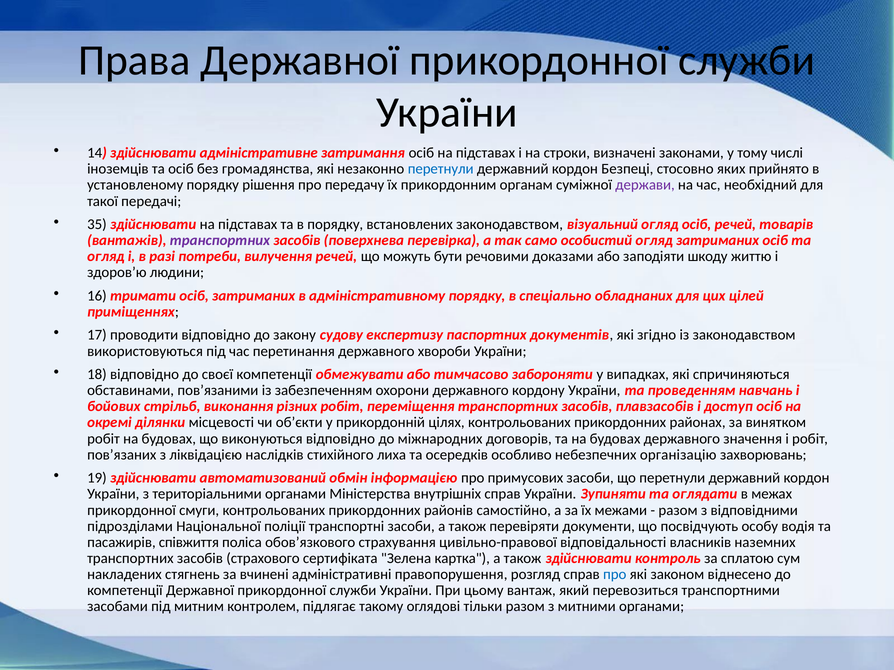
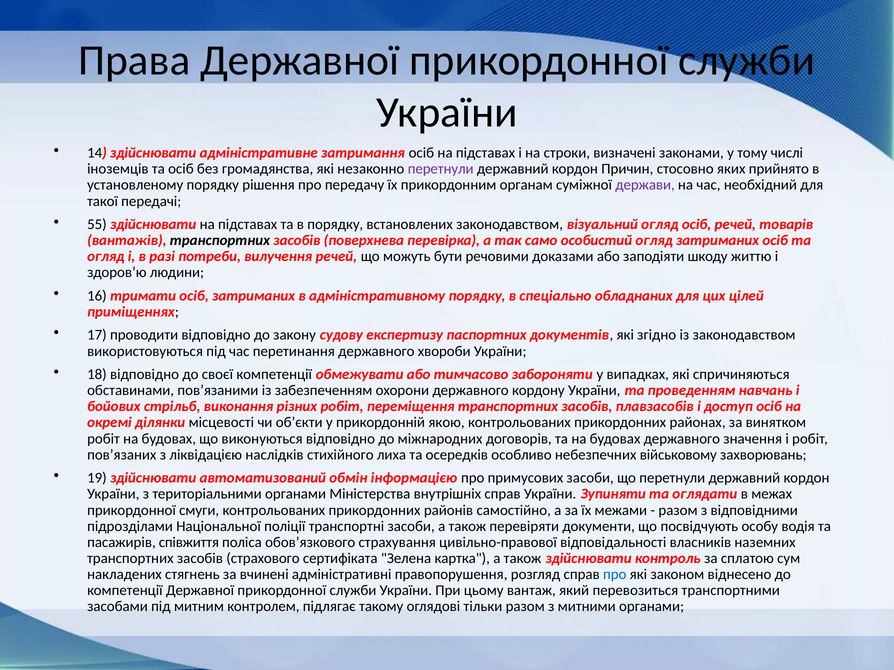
перетнули colour: blue -> purple (441, 169)
Безпеці: Безпеці -> Причин (627, 169)
35: 35 -> 55 (97, 225)
транспортних colour: purple -> black (220, 241)
цілях: цілях -> якою (447, 423)
організацію: організацію -> військовому (678, 455)
